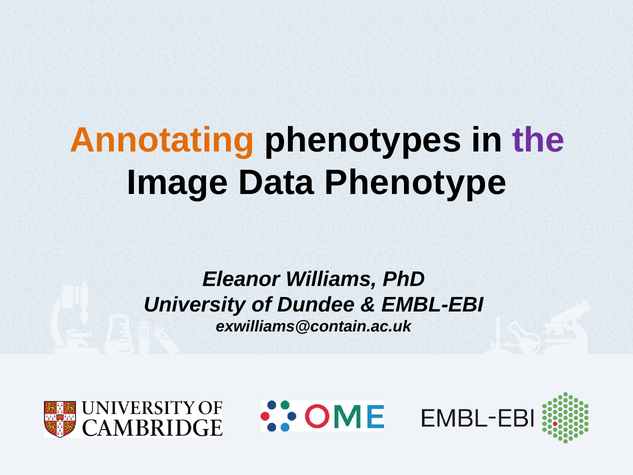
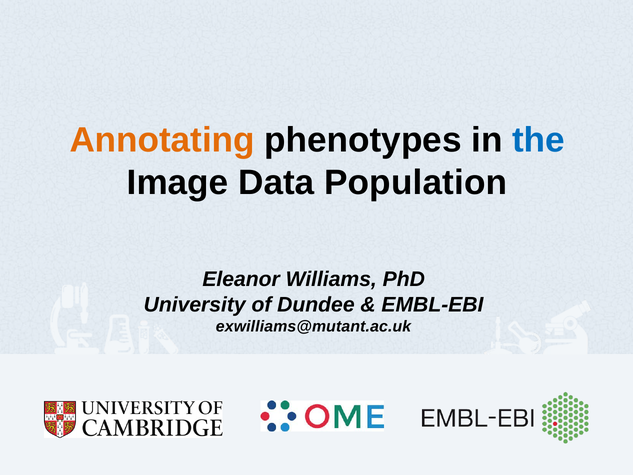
the colour: purple -> blue (539, 140)
Phenotype: Phenotype -> Population (416, 182)
exwilliams@contain.ac.uk: exwilliams@contain.ac.uk -> exwilliams@mutant.ac.uk (314, 326)
